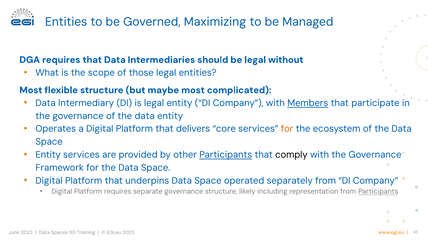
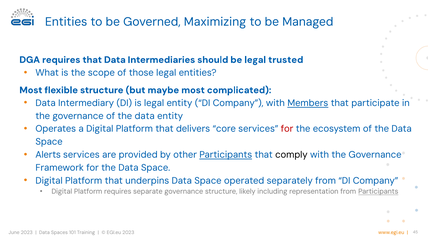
without: without -> trusted (286, 60)
for colour: orange -> red (287, 129)
Entity: Entity -> Alerts (48, 155)
